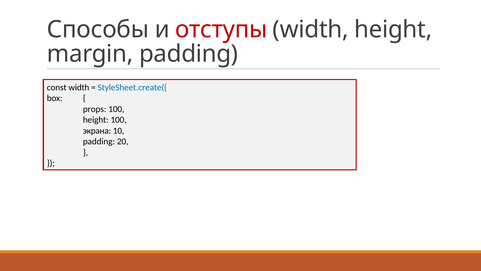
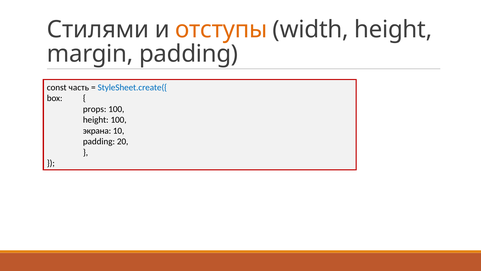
Способы: Способы -> Стилями (98, 29)
отступы colour: red -> orange (221, 29)
const width: width -> часть (79, 87)
